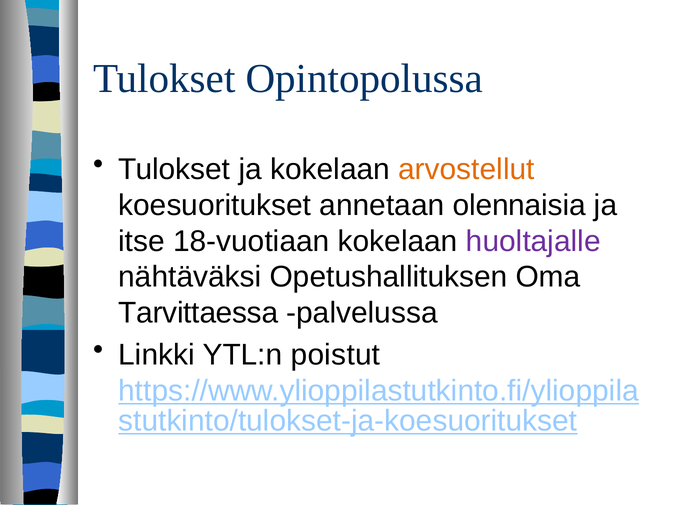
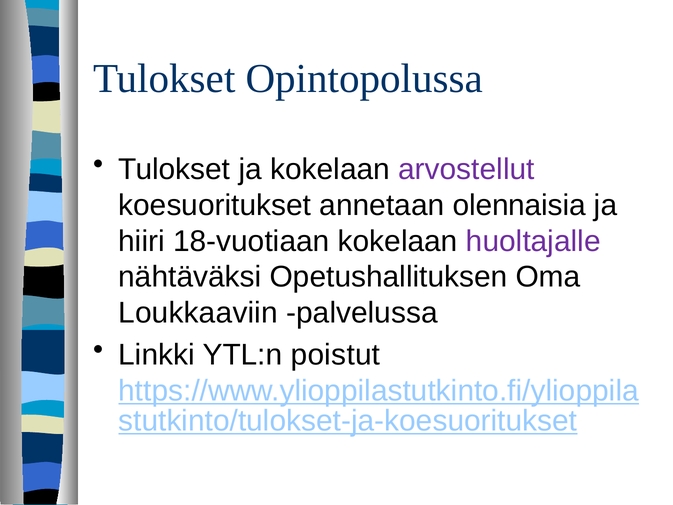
arvostellut colour: orange -> purple (466, 169)
itse: itse -> hiiri (142, 241)
Tarvittaessa: Tarvittaessa -> Loukkaaviin (198, 313)
